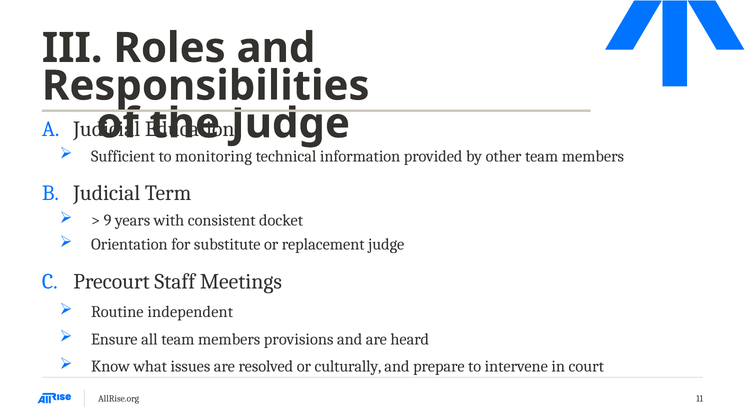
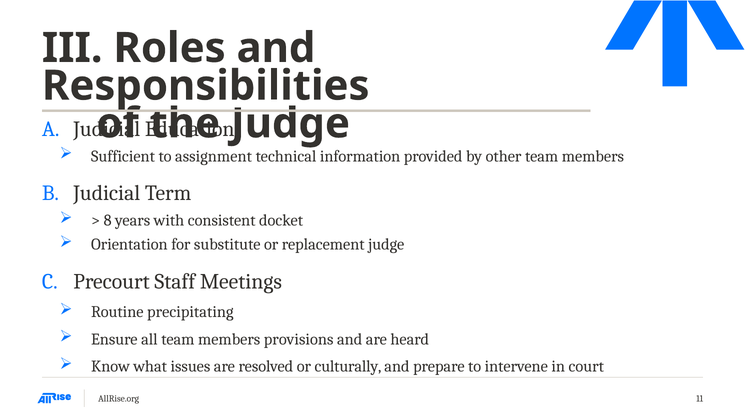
monitoring: monitoring -> assignment (214, 156)
9: 9 -> 8 (108, 220)
independent: independent -> precipitating (190, 312)
